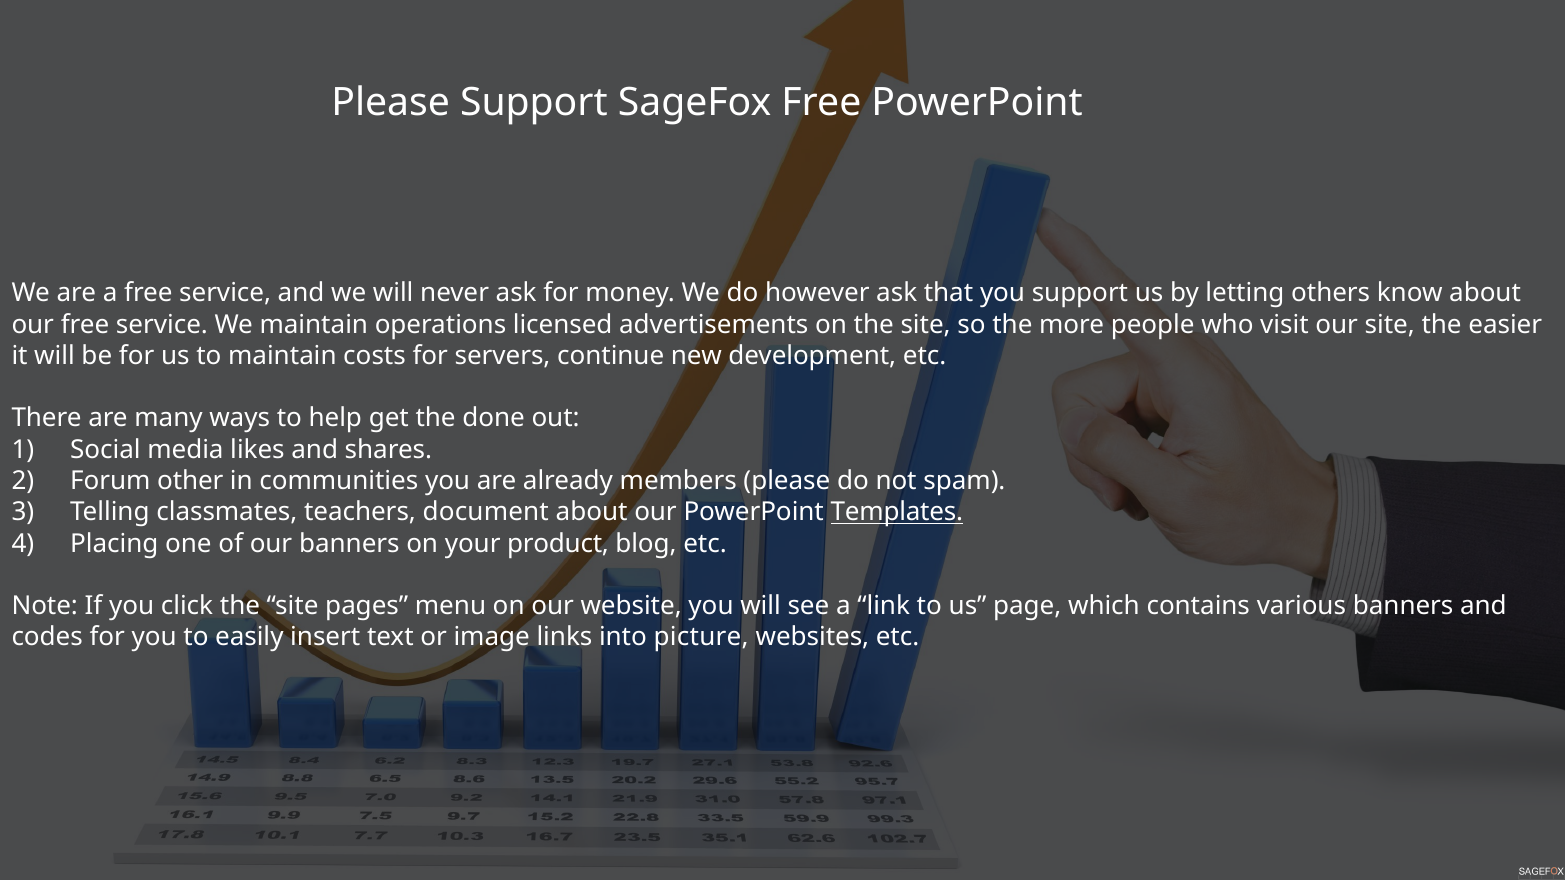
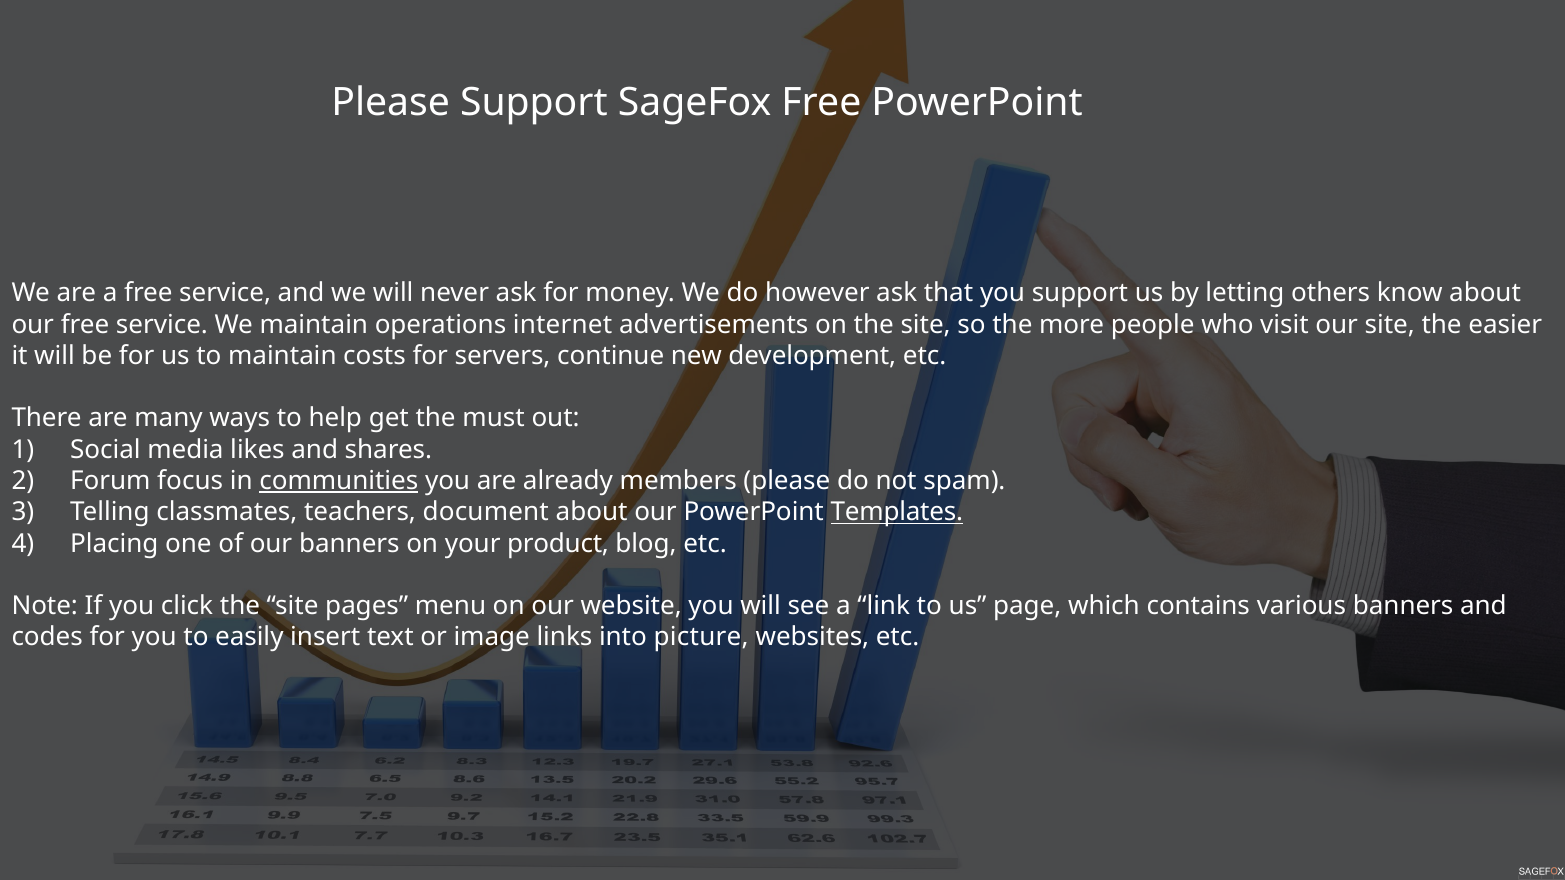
licensed: licensed -> internet (563, 325)
done: done -> must (494, 418)
other: other -> focus (190, 481)
communities underline: none -> present (339, 481)
